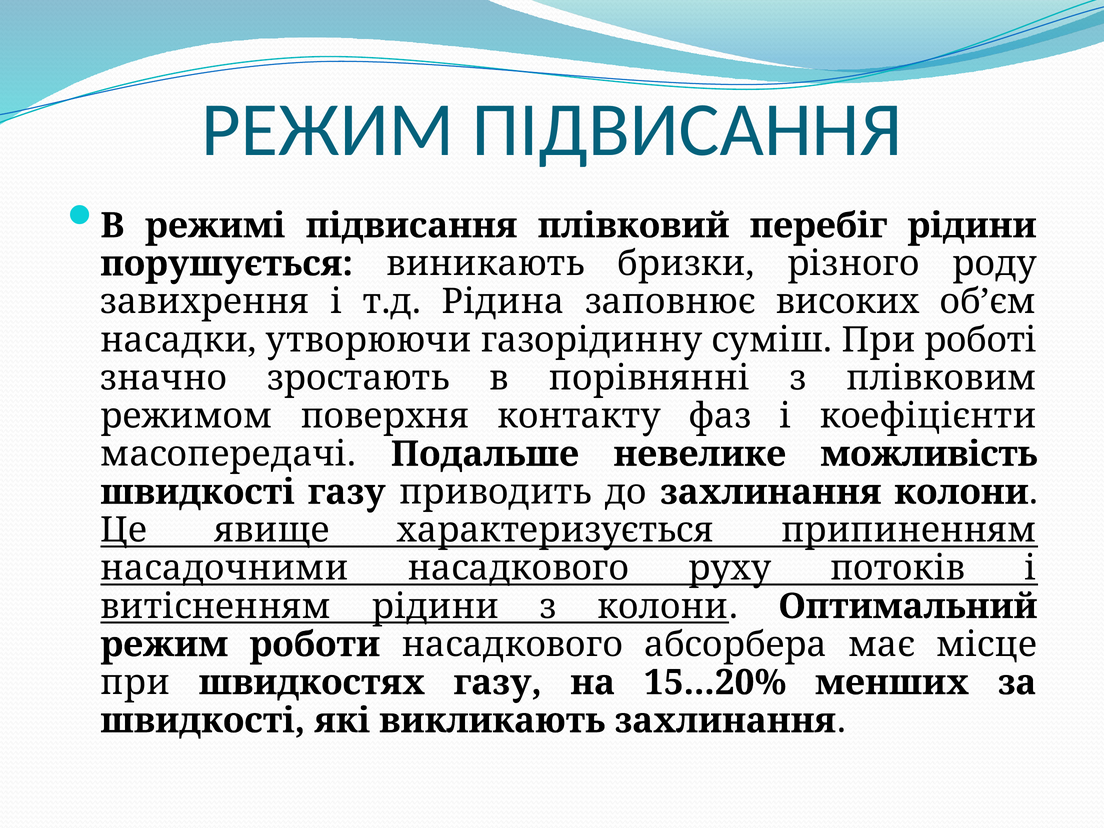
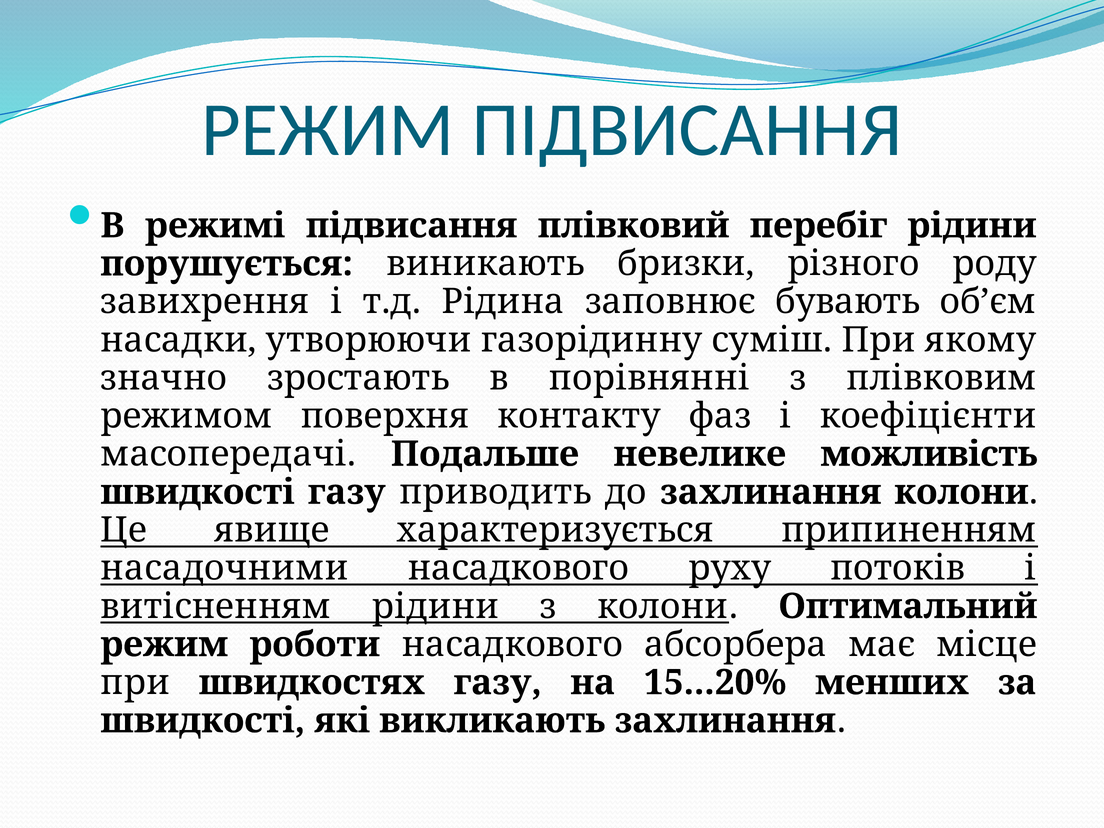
високих: високих -> бувають (848, 302)
роботі: роботі -> якому (980, 340)
